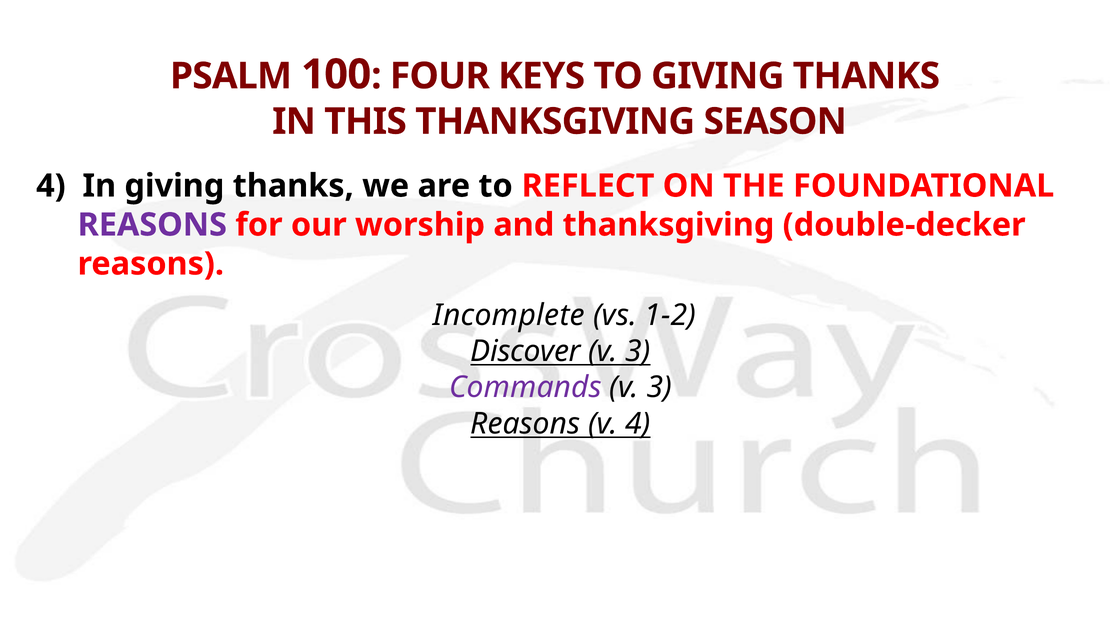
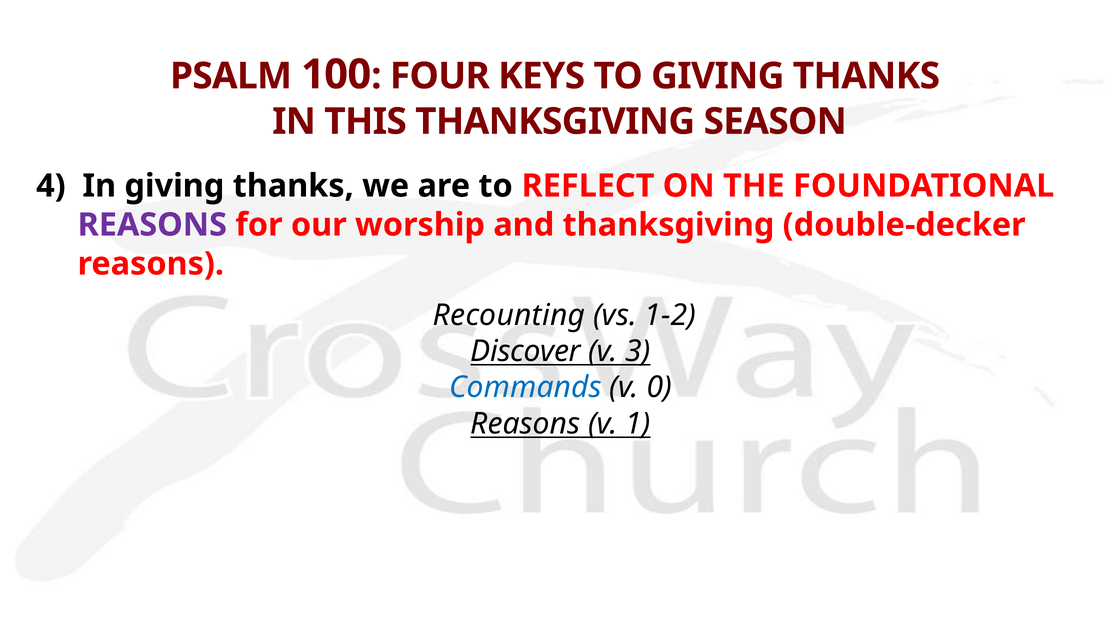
Incomplete: Incomplete -> Recounting (509, 315)
Commands colour: purple -> blue (525, 387)
3: 3 -> 0 (659, 387)
v 4: 4 -> 1 (638, 423)
